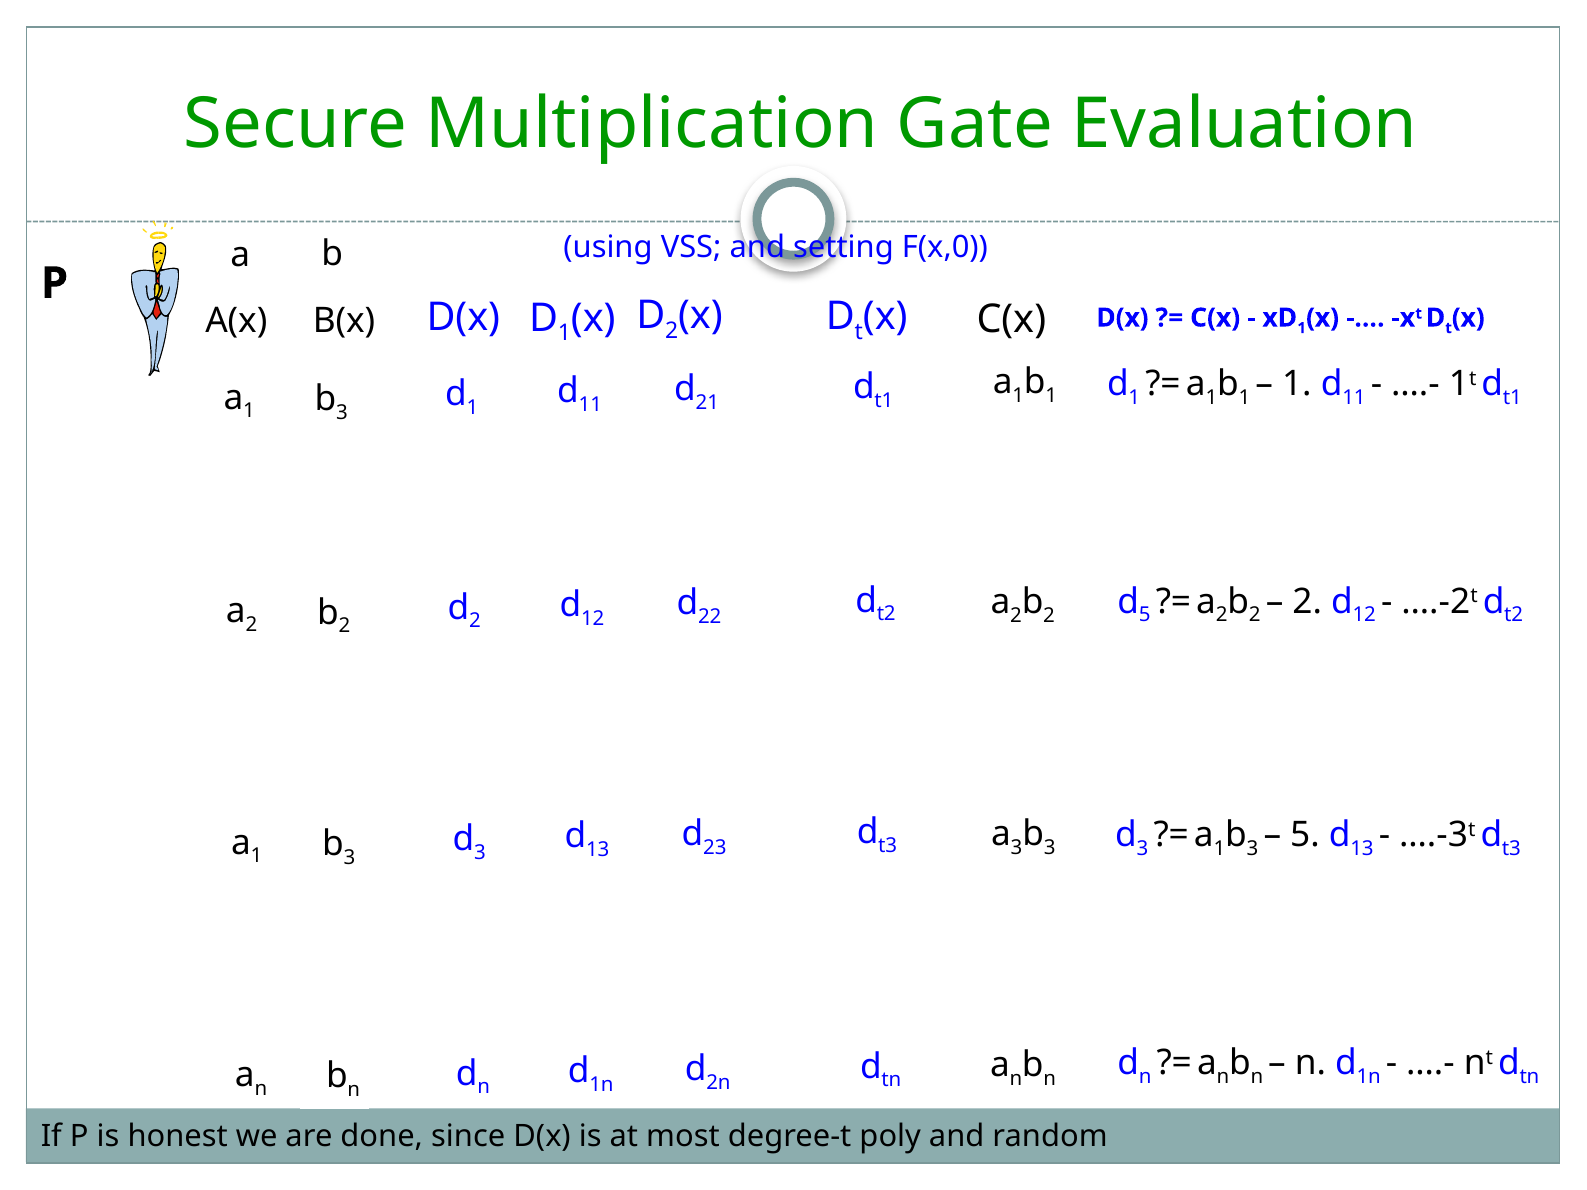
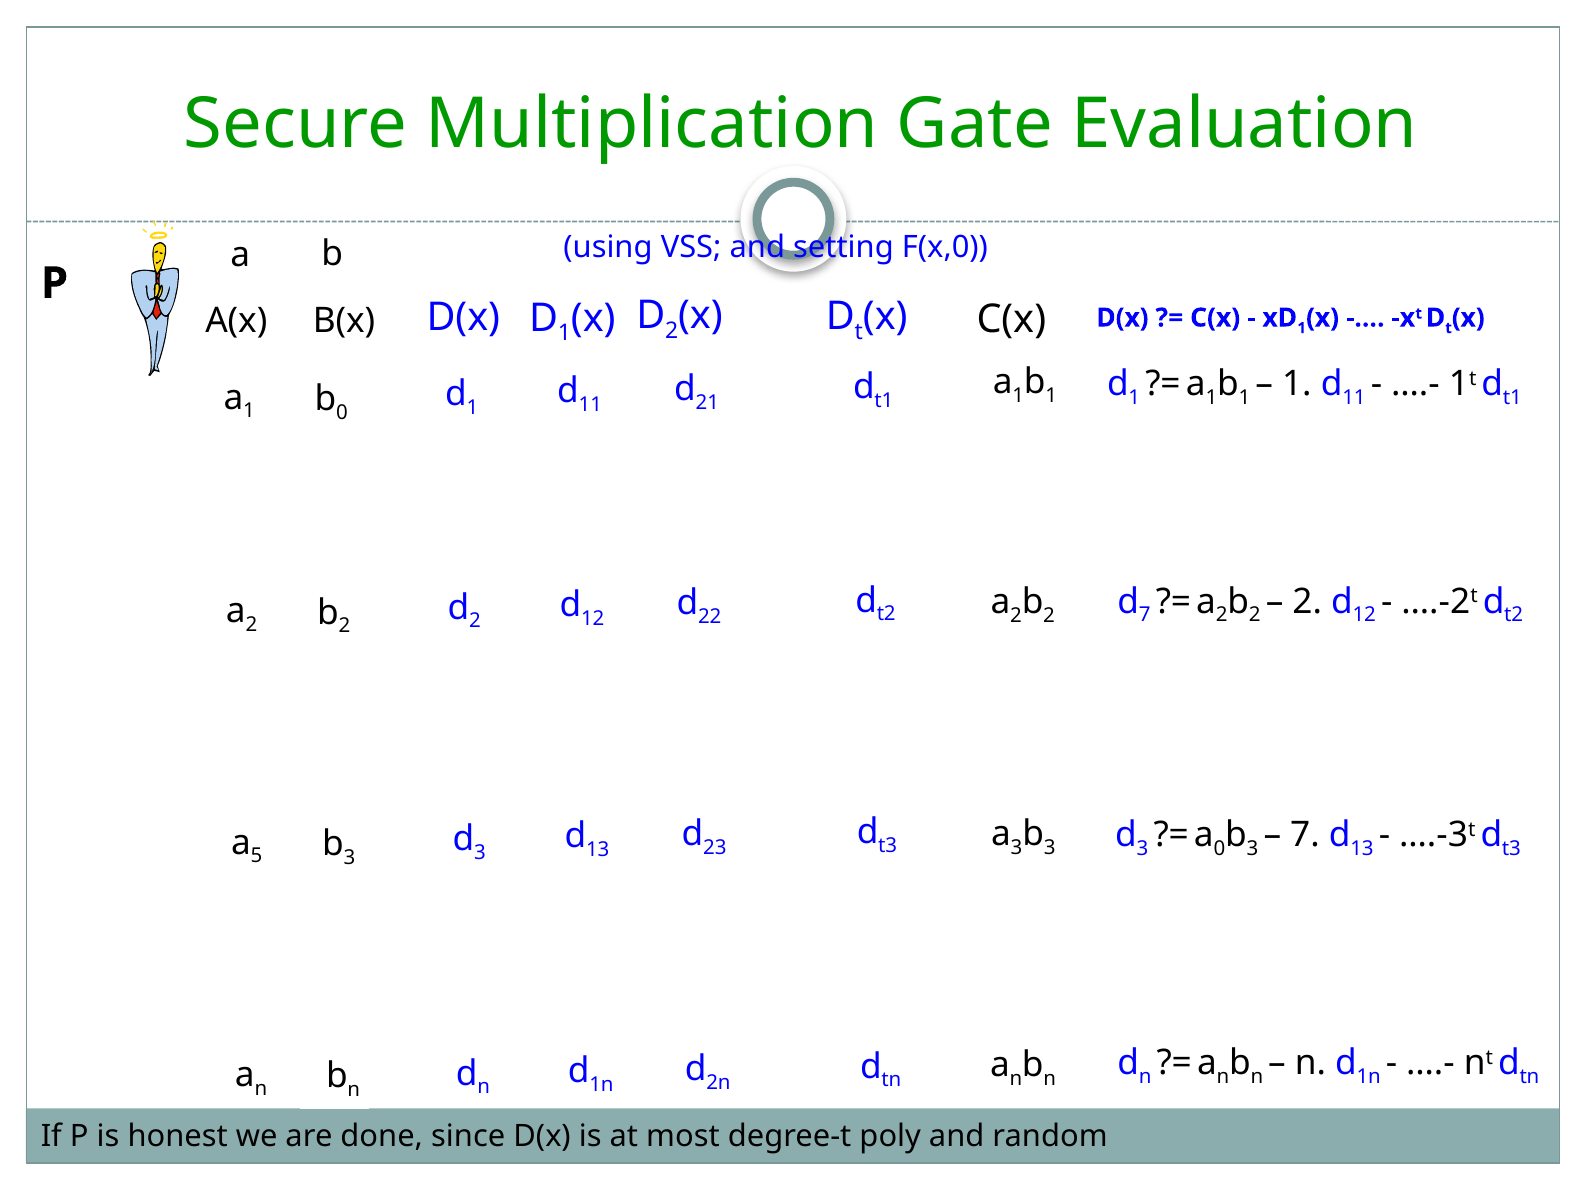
3: 3 -> 0 (342, 413)
5: 5 -> 7 (1145, 615)
1: 1 -> 0 (1219, 849)
5: 5 -> 7 (1305, 835)
1: 1 -> 5 (257, 856)
